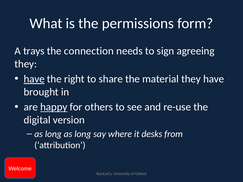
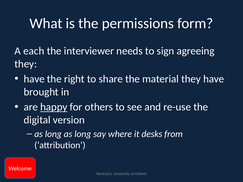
trays: trays -> each (34, 51)
connection: connection -> interviewer (89, 51)
have underline: present -> none (34, 79)
